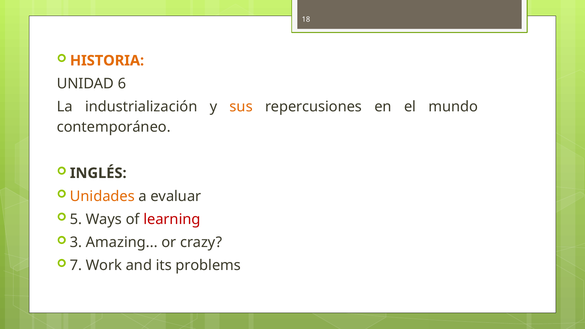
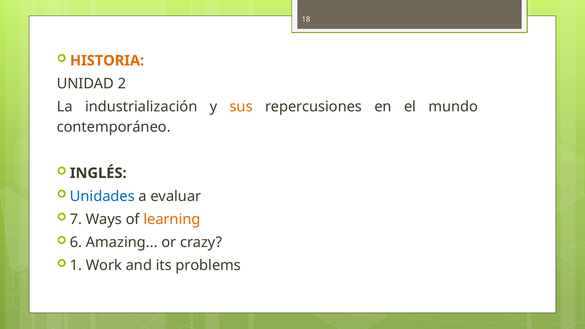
6: 6 -> 2 (122, 84)
Unidades colour: orange -> blue (102, 196)
5: 5 -> 7 (76, 219)
learning colour: red -> orange (172, 219)
3: 3 -> 6 (76, 242)
7: 7 -> 1 (76, 266)
